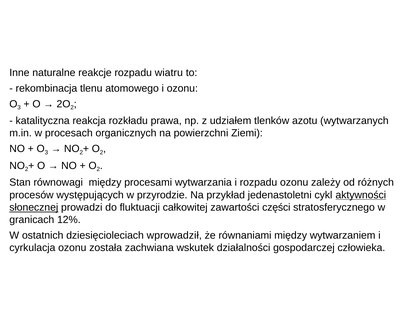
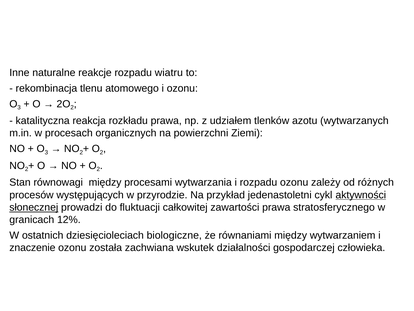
zawartości części: części -> prawa (276, 207)
wprowadził: wprowadził -> biologiczne (174, 235)
cyrkulacja: cyrkulacja -> znaczenie (32, 247)
